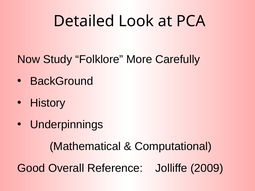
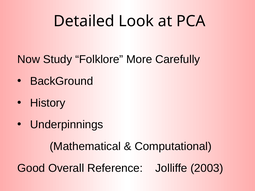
2009: 2009 -> 2003 (207, 168)
